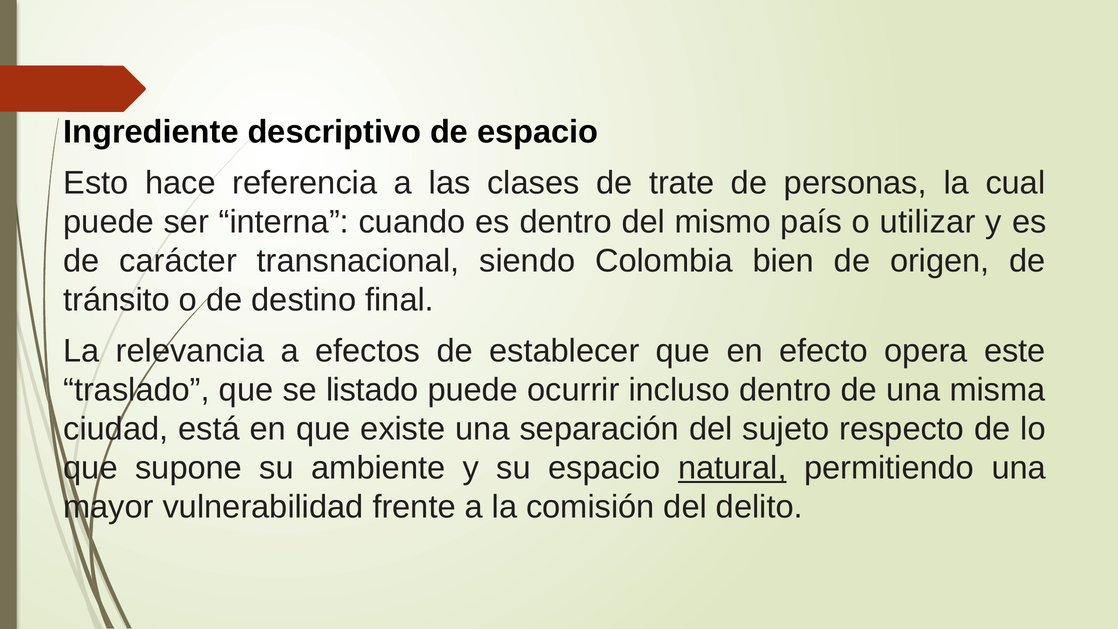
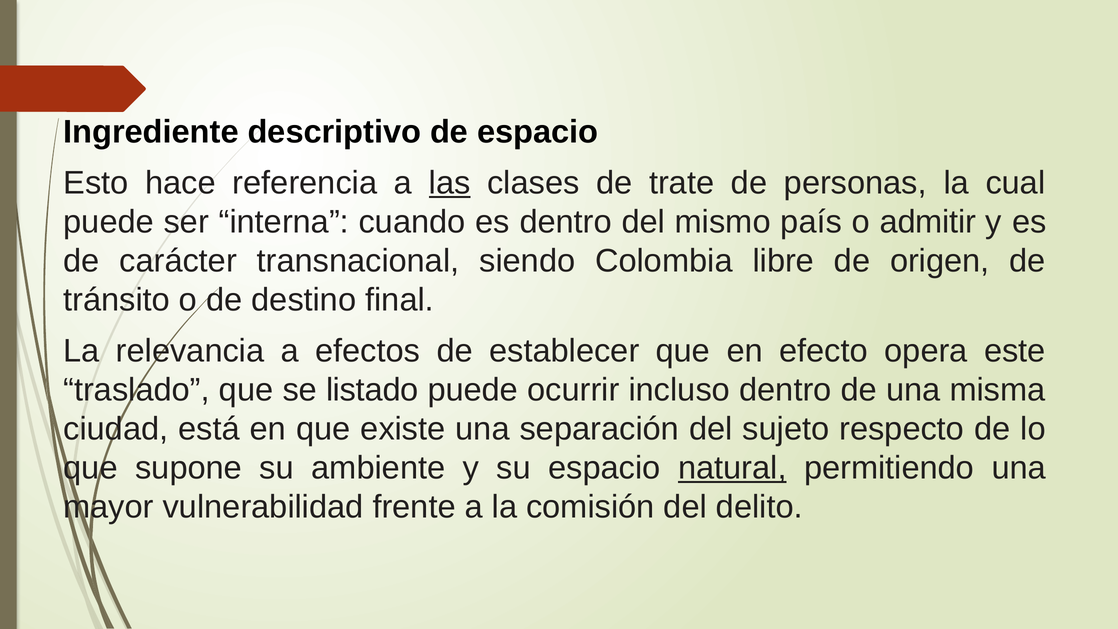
las underline: none -> present (450, 183)
utilizar: utilizar -> admitir (928, 222)
bien: bien -> libre (783, 261)
